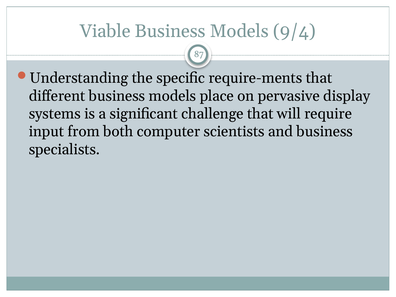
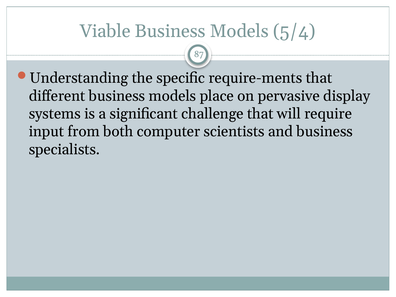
9/4: 9/4 -> 5/4 (294, 31)
